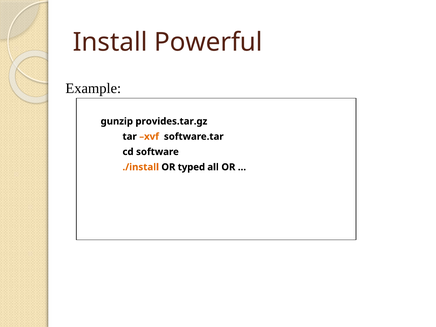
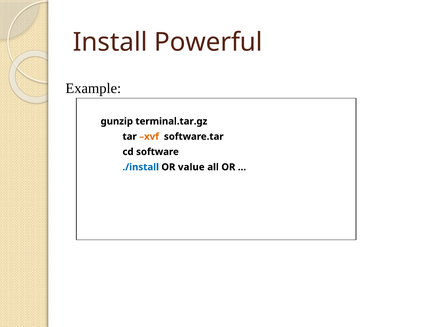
provides.tar.gz: provides.tar.gz -> terminal.tar.gz (171, 121)
./install colour: orange -> blue (141, 167)
typed: typed -> value (191, 167)
